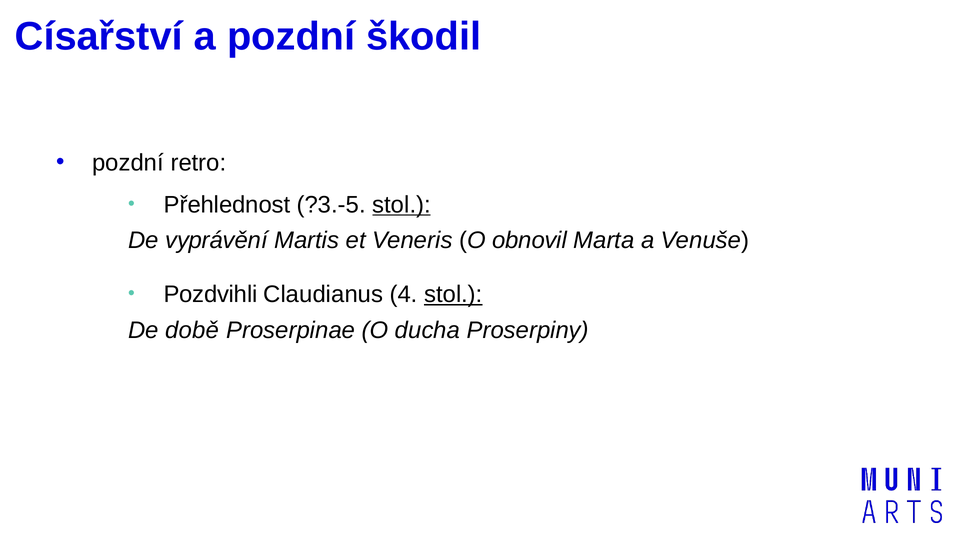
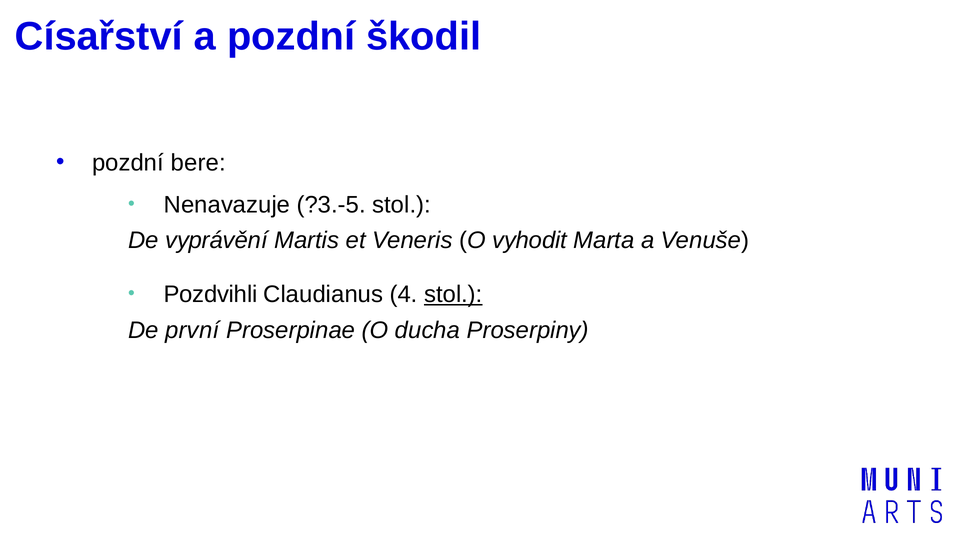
retro: retro -> bere (198, 163)
Přehlednost: Přehlednost -> Nenavazuje (227, 205)
stol underline: present -> none (402, 205)
obnovil: obnovil -> vyhodit (530, 240)
době: době -> první (192, 330)
